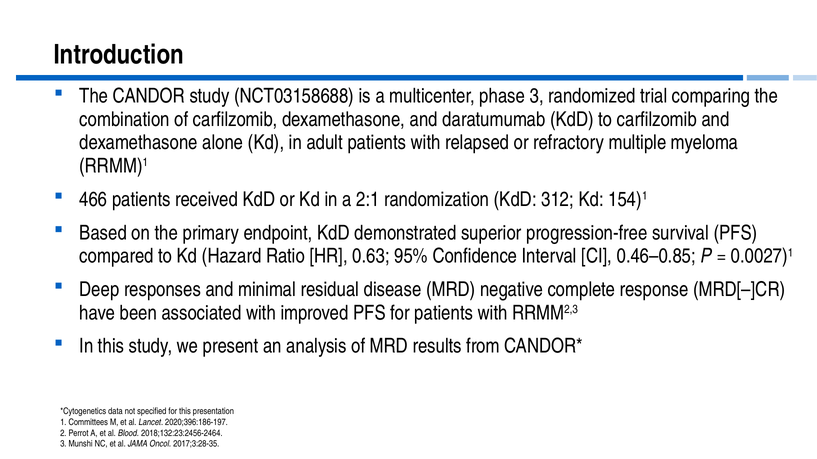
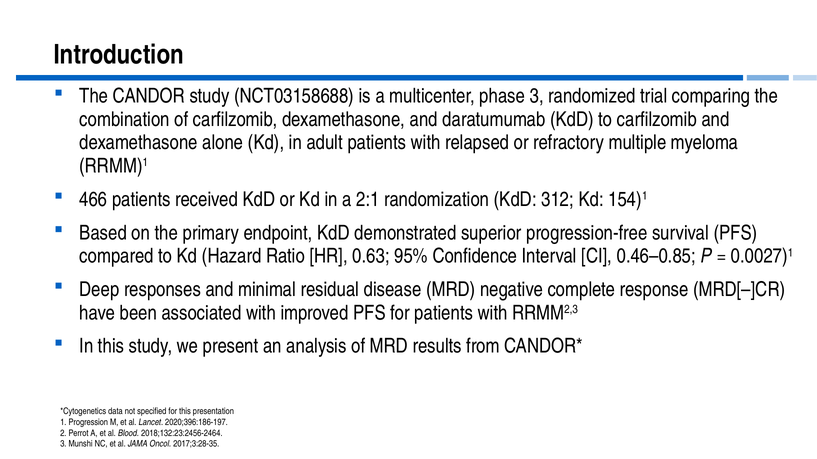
Committees: Committees -> Progression (88, 423)
